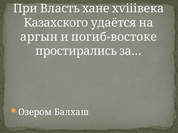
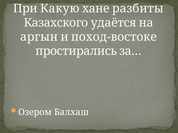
Власть: Власть -> Какую (60, 9)
xviiiвека: xviiiвека -> разбиты (138, 9)
погиб-востоке: погиб-востоке -> поход-востоке (114, 37)
